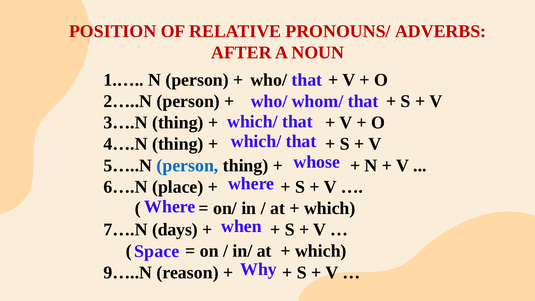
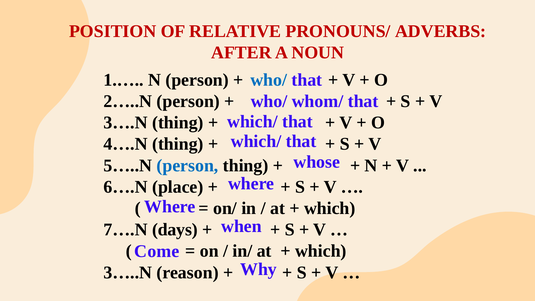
who/ colour: black -> blue (269, 80)
Space: Space -> Come (157, 251)
9…..N: 9…..N -> 3…..N (128, 272)
